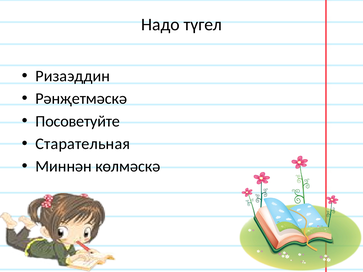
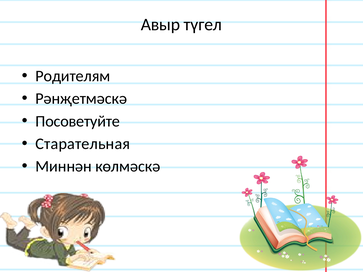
Надо: Надо -> Авыр (160, 25)
Ризаэддин: Ризаэддин -> Родителям (73, 76)
